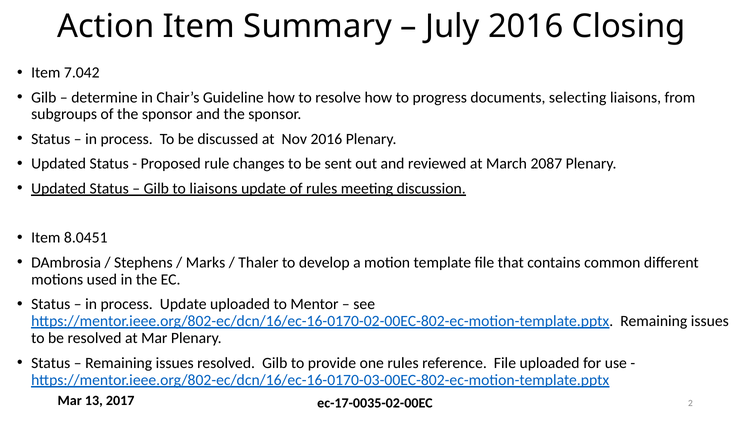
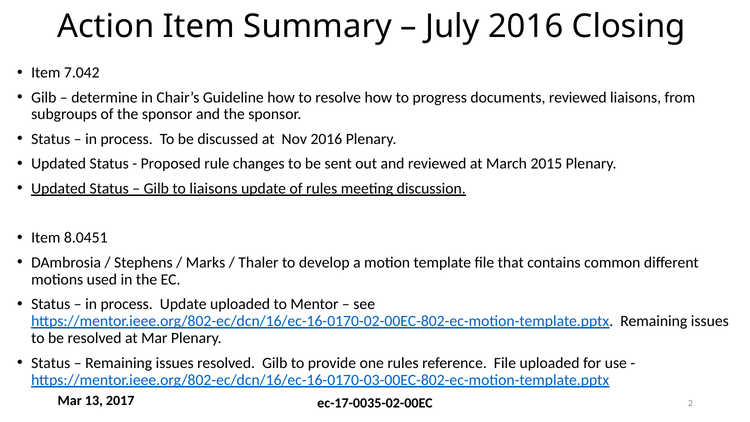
documents selecting: selecting -> reviewed (578, 97)
2087: 2087 -> 2015 (546, 164)
